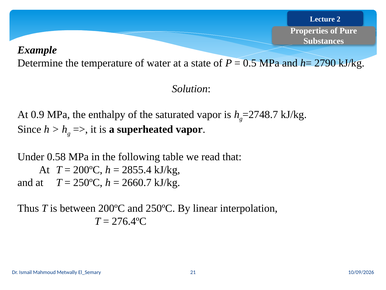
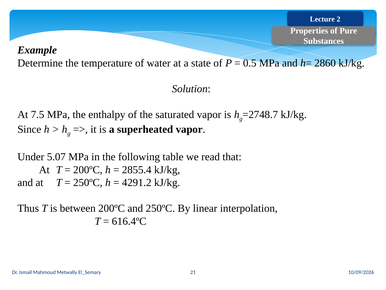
2790: 2790 -> 2860 (325, 63)
0.9: 0.9 -> 7.5 (38, 114)
0.58: 0.58 -> 5.07 (56, 157)
2660.7: 2660.7 -> 4291.2 (137, 182)
276.4ºC: 276.4ºC -> 616.4ºC (129, 221)
